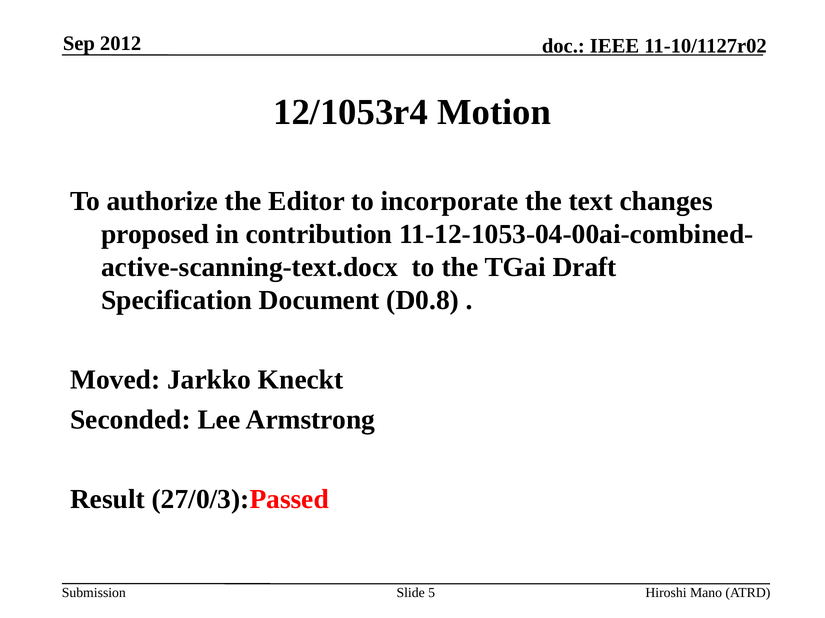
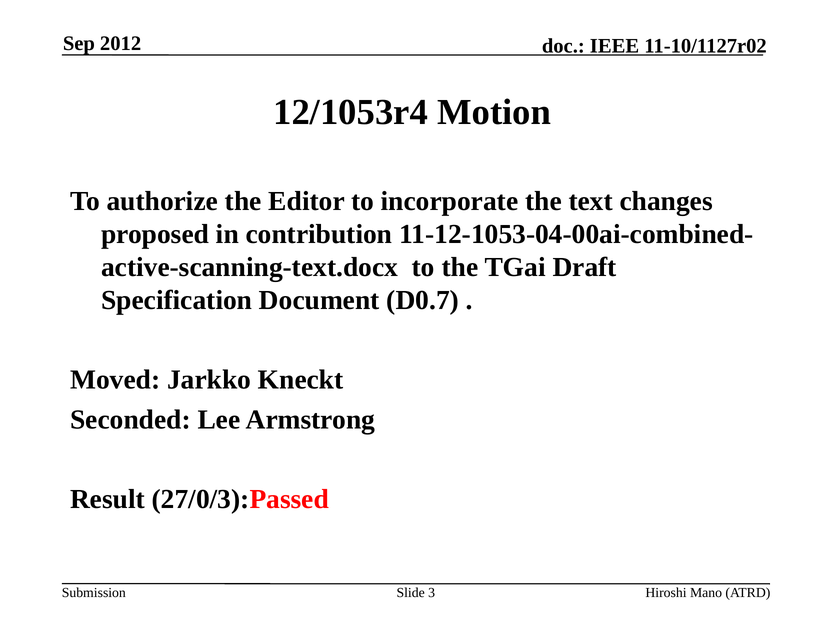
D0.8: D0.8 -> D0.7 (423, 300)
5: 5 -> 3 (432, 593)
